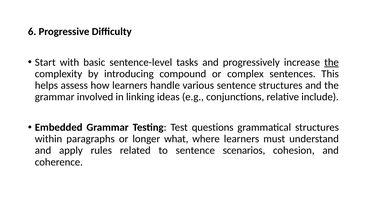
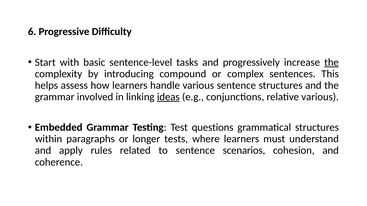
ideas underline: none -> present (168, 97)
relative include: include -> various (320, 97)
what: what -> tests (176, 139)
